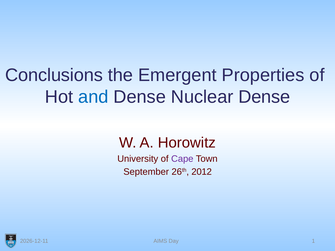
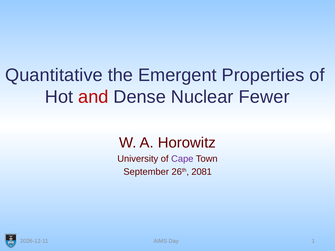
Conclusions: Conclusions -> Quantitative (54, 75)
and colour: blue -> red (93, 97)
Nuclear Dense: Dense -> Fewer (264, 97)
2012: 2012 -> 2081 (202, 172)
